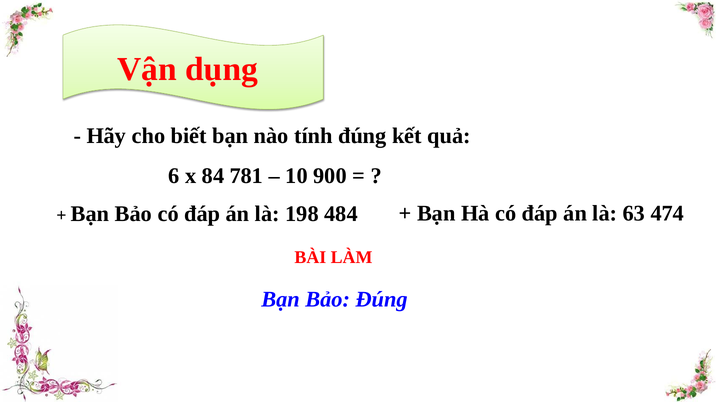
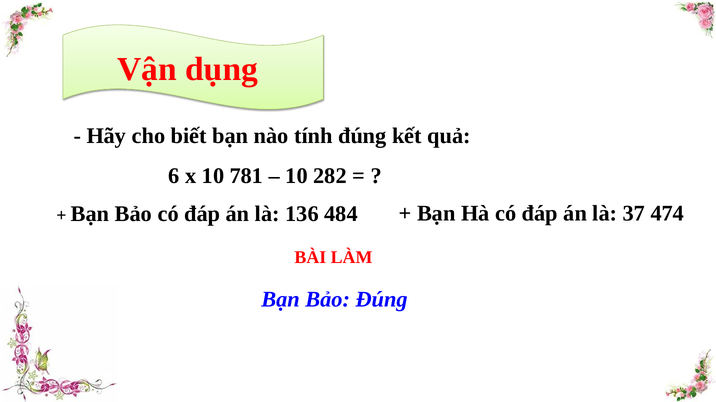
x 84: 84 -> 10 (213, 176)
900: 900 -> 282 (330, 176)
63: 63 -> 37 (634, 214)
198: 198 -> 136 (302, 214)
